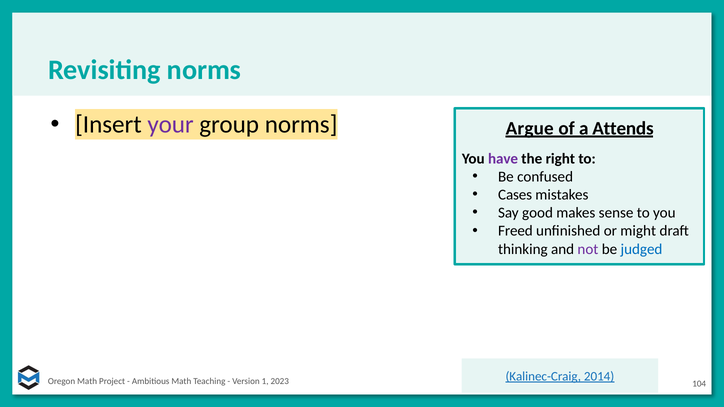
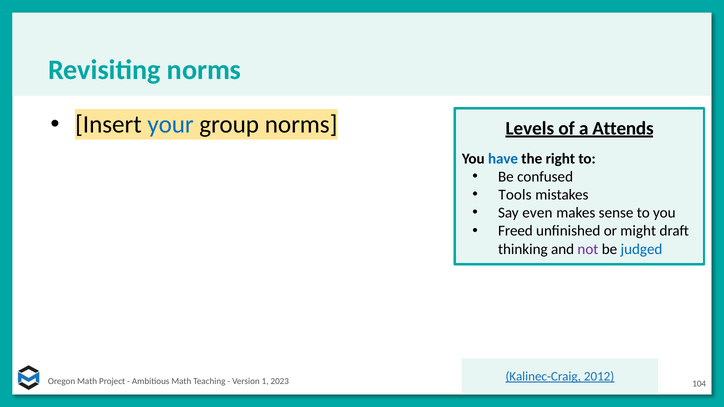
your colour: purple -> blue (171, 125)
Argue: Argue -> Levels (530, 128)
have colour: purple -> blue (503, 159)
Cases: Cases -> Tools (515, 195)
good: good -> even (537, 213)
2014: 2014 -> 2012 (599, 377)
